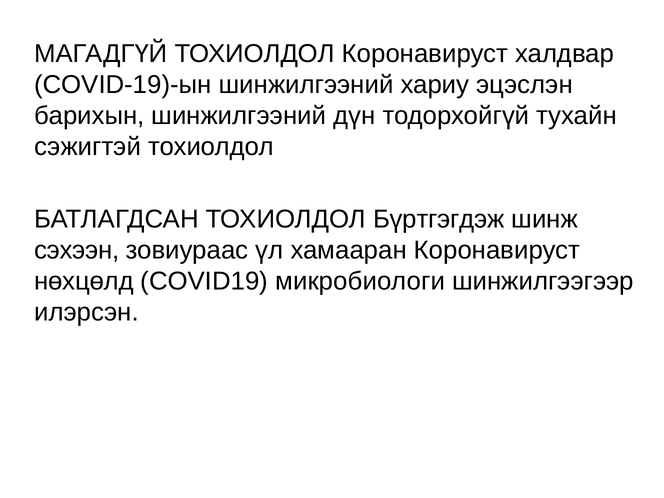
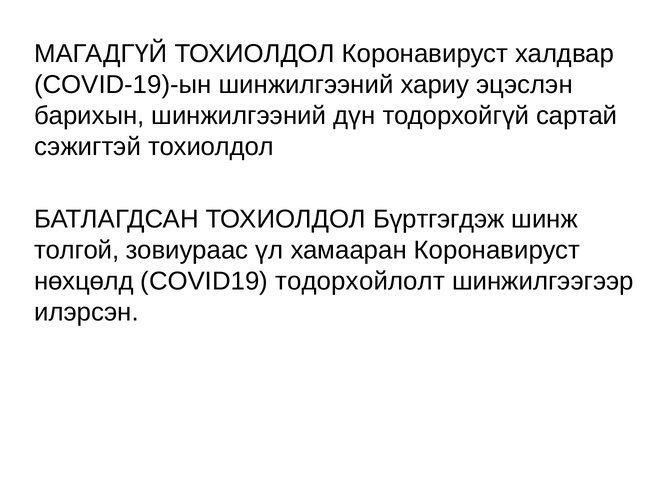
тухайн: тухайн -> сартай (577, 116)
сэхээн: сэхээн -> толгой (77, 250)
микробиологи: микробиологи -> тодорхойлолт (360, 281)
